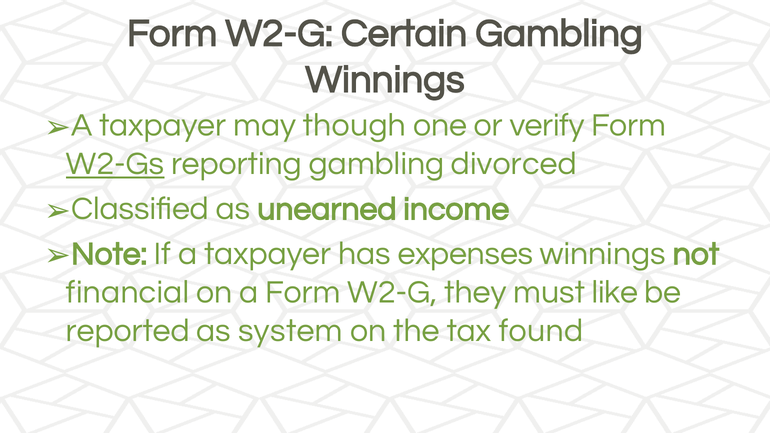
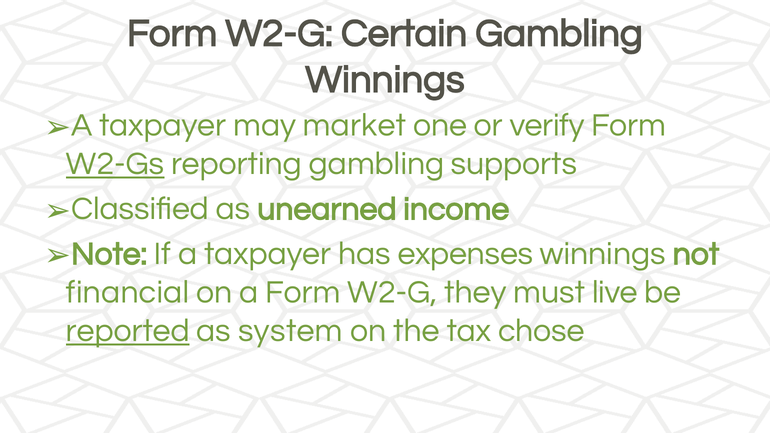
though: though -> market (354, 125)
divorced: divorced -> supports (514, 164)
like: like -> live (615, 292)
reported underline: none -> present (128, 331)
found: found -> chose (541, 331)
